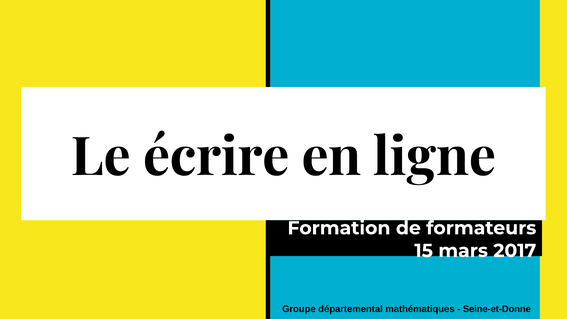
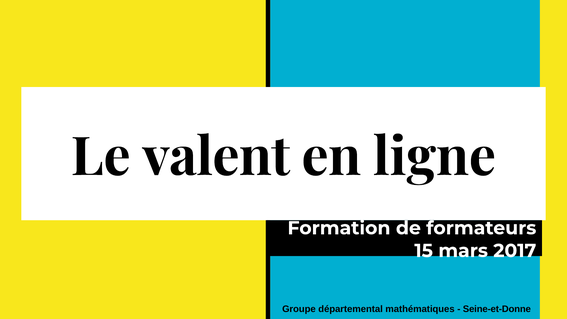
écrire: écrire -> valent (216, 157)
